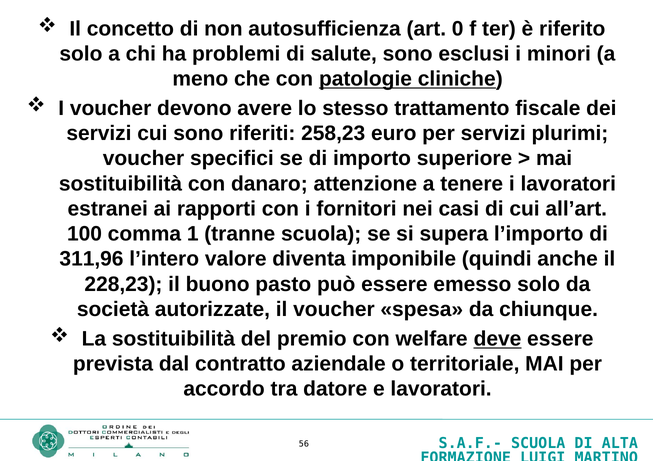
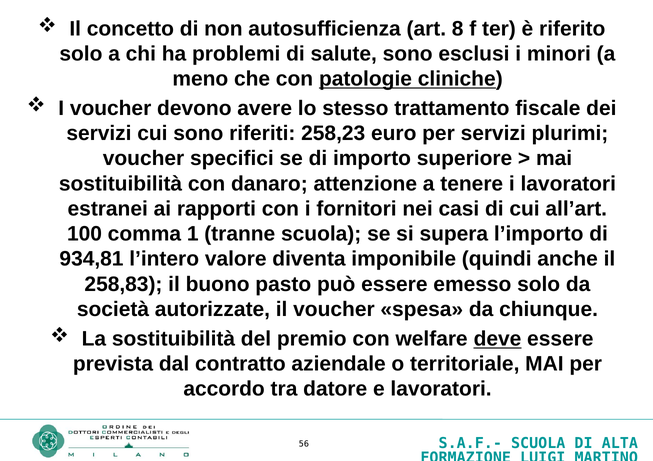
0: 0 -> 8 (458, 29)
311,96: 311,96 -> 934,81 (92, 259)
228,23: 228,23 -> 258,83 (123, 284)
